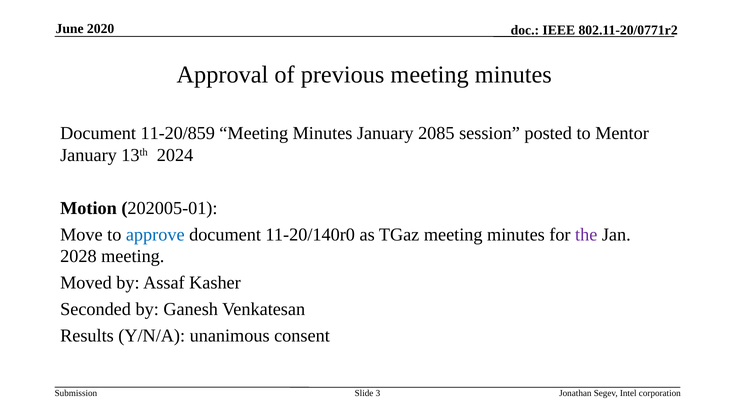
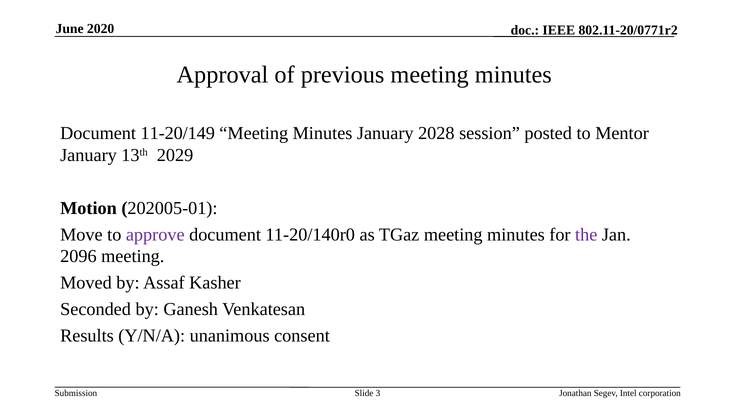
11-20/859: 11-20/859 -> 11-20/149 (178, 133)
2085: 2085 -> 2028 (436, 133)
2024: 2024 -> 2029 (175, 155)
approve colour: blue -> purple (155, 235)
2028: 2028 -> 2096 (78, 256)
